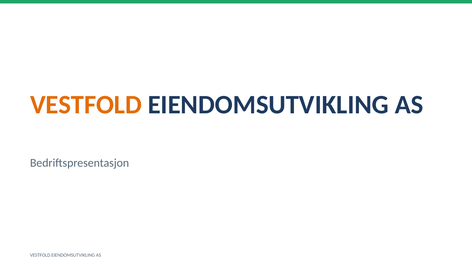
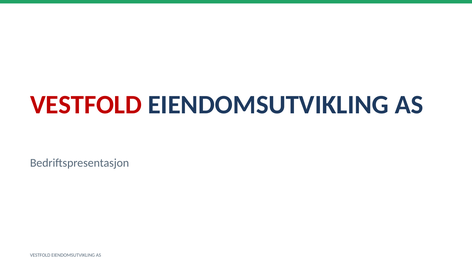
VESTFOLD colour: orange -> red (86, 105)
